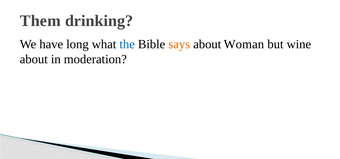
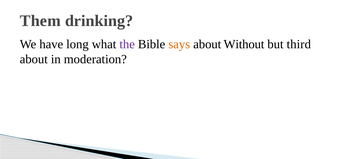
the colour: blue -> purple (127, 44)
Woman: Woman -> Without (244, 44)
wine: wine -> third (299, 44)
